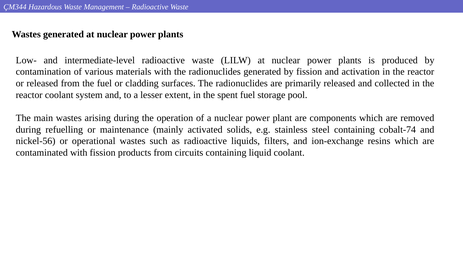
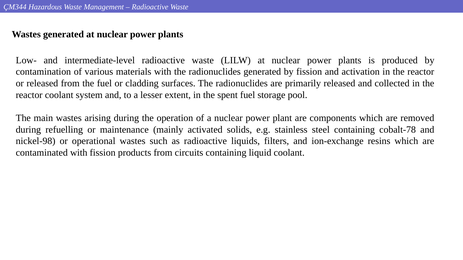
cobalt-74: cobalt-74 -> cobalt-78 (398, 130)
nickel-56: nickel-56 -> nickel-98 (36, 141)
